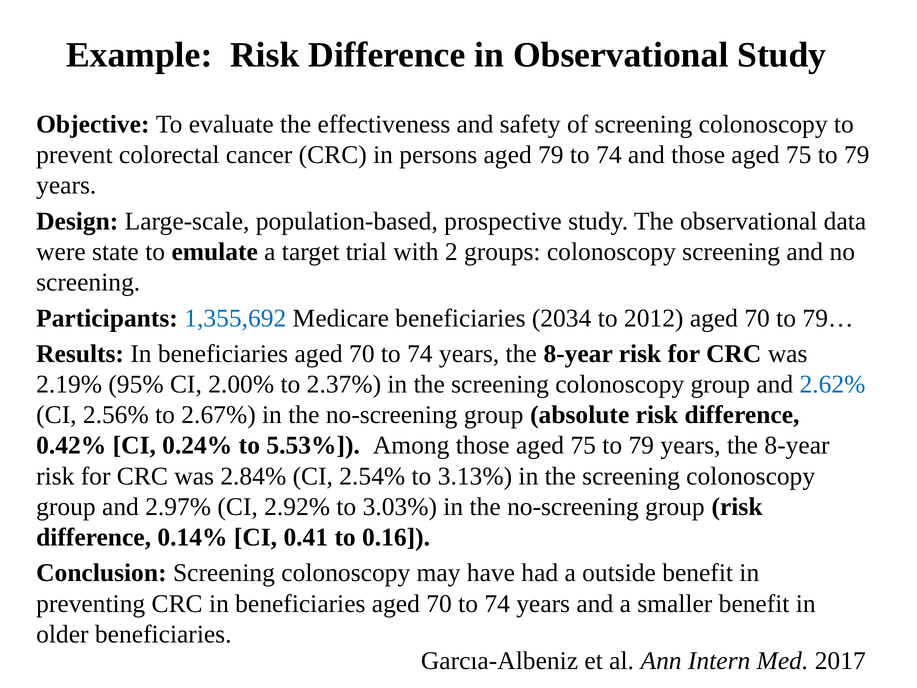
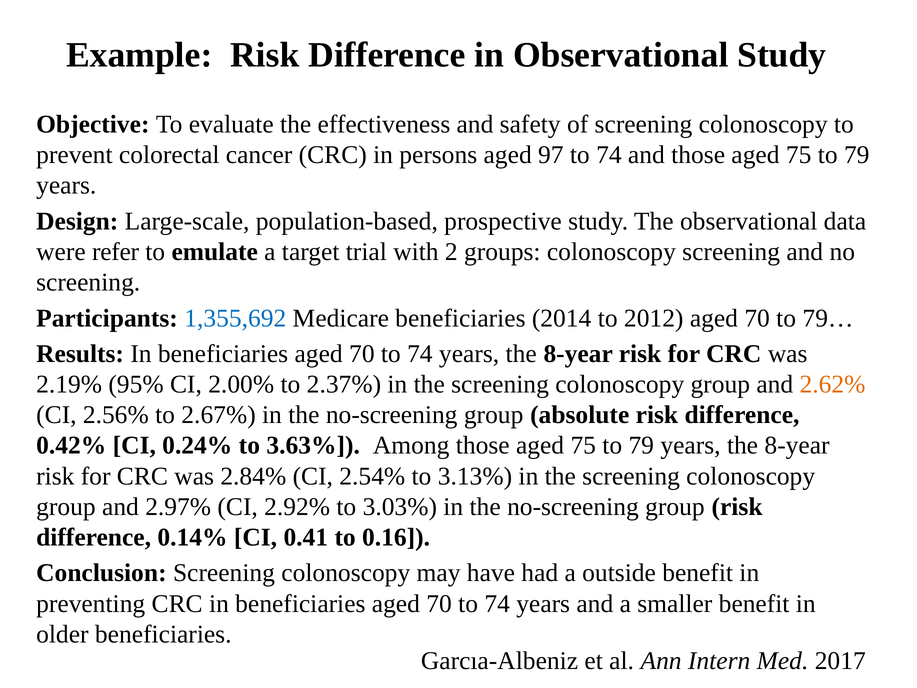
aged 79: 79 -> 97 (551, 155)
state: state -> refer (116, 252)
2034: 2034 -> 2014 (562, 318)
2.62% colour: blue -> orange (833, 384)
5.53%: 5.53% -> 3.63% (313, 445)
